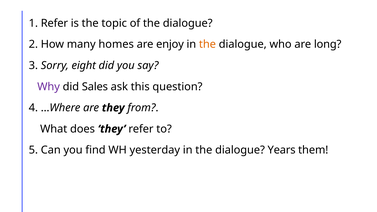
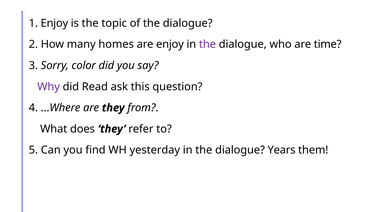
1 Refer: Refer -> Enjoy (54, 23)
the colour: orange -> purple (207, 44)
long: long -> time (328, 44)
eight: eight -> color (84, 66)
Sales: Sales -> Read (95, 87)
